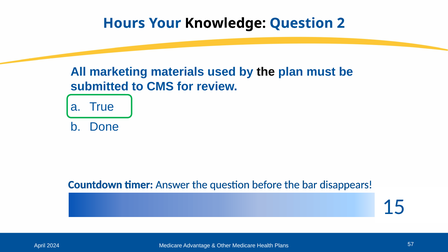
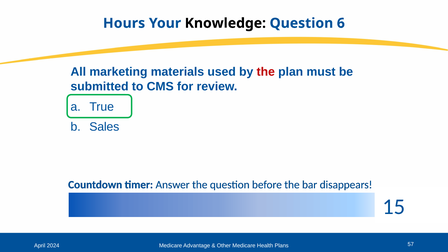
2: 2 -> 6 (341, 23)
the colour: black -> red (266, 72)
Done: Done -> Sales (104, 127)
